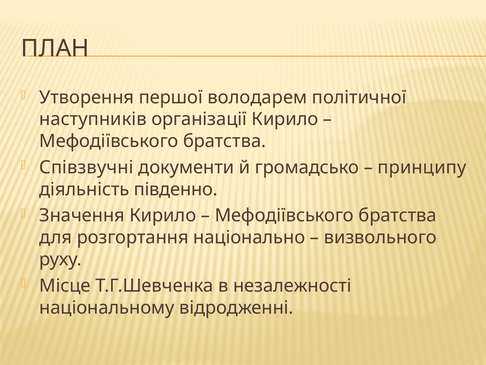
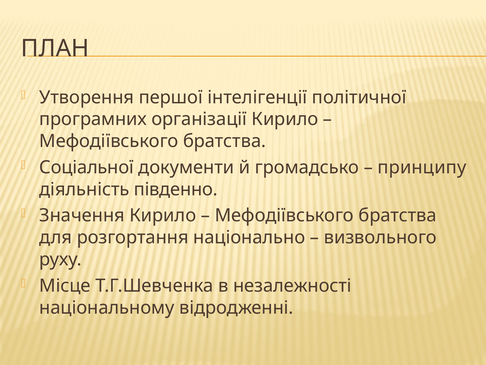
володарем: володарем -> інтелігенції (257, 97)
наступників: наступників -> програмних (93, 119)
Співзвучні: Співзвучні -> Соціальної (87, 167)
